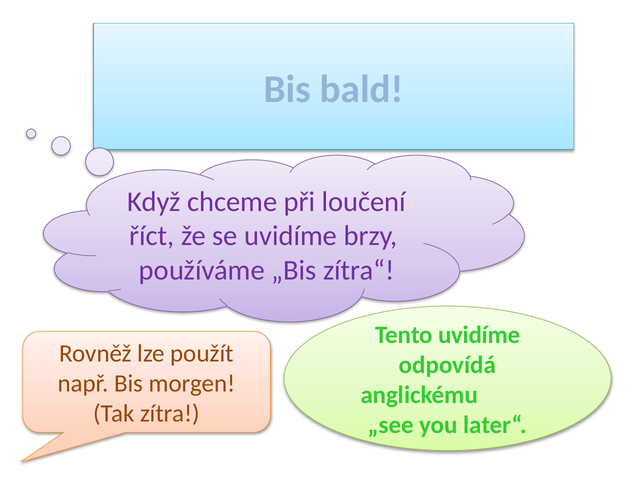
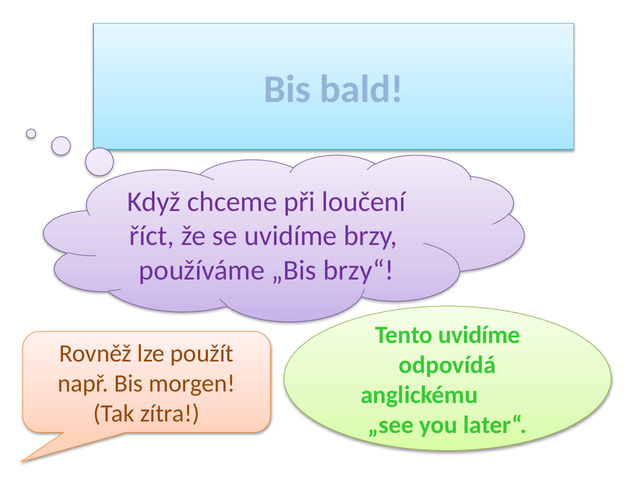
zítra“: zítra“ -> brzy“ (359, 271)
